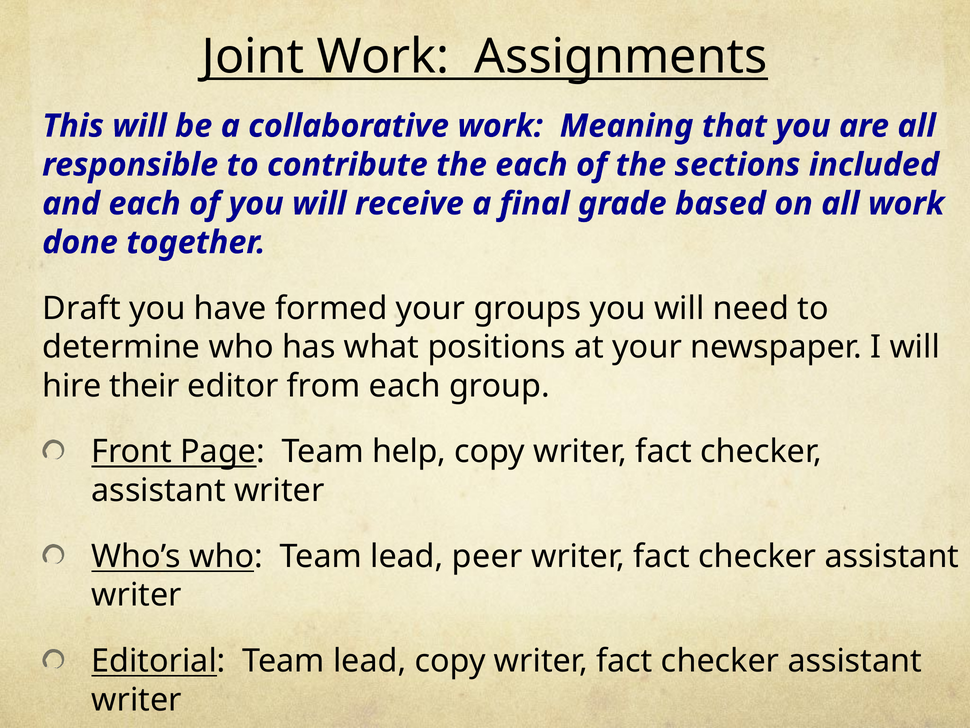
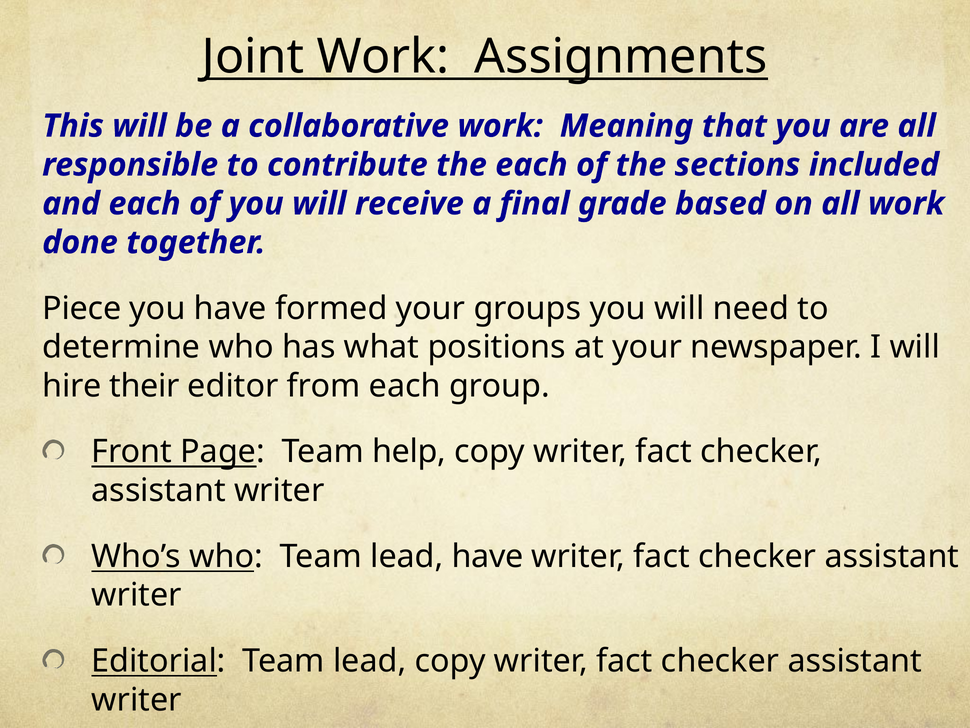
Draft: Draft -> Piece (82, 308)
lead peer: peer -> have (488, 556)
